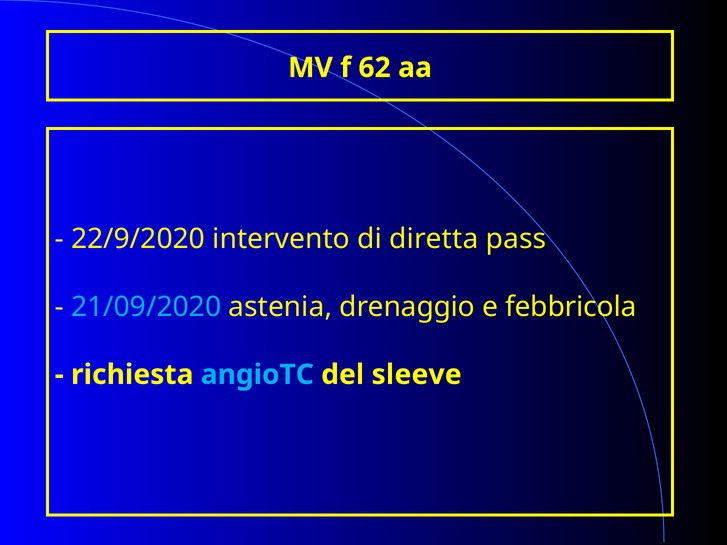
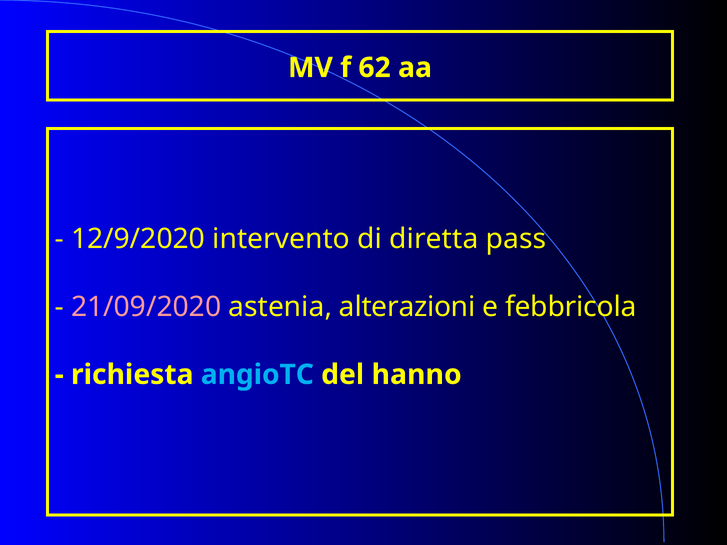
22/9/2020: 22/9/2020 -> 12/9/2020 (138, 239)
21/09/2020 colour: light blue -> pink (146, 307)
drenaggio: drenaggio -> alterazioni (407, 307)
sleeve: sleeve -> hanno (417, 375)
